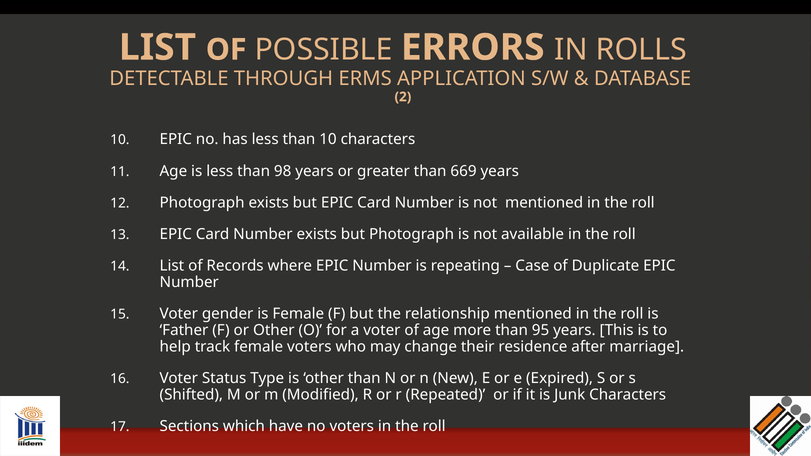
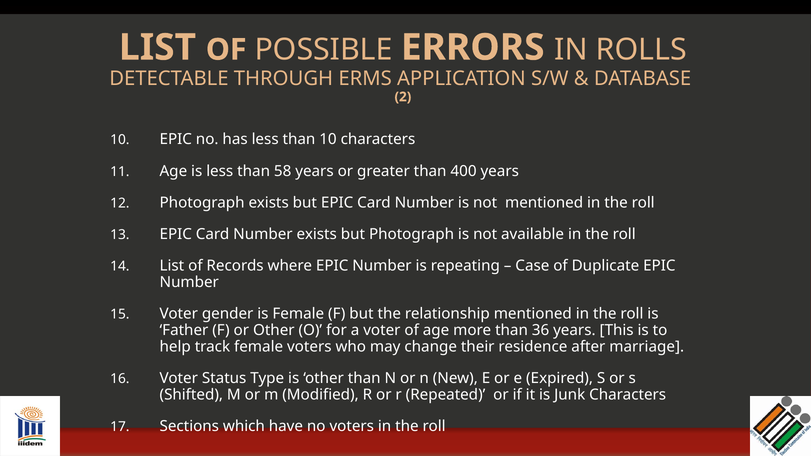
98: 98 -> 58 (283, 171)
669: 669 -> 400 (464, 171)
95: 95 -> 36 (541, 331)
